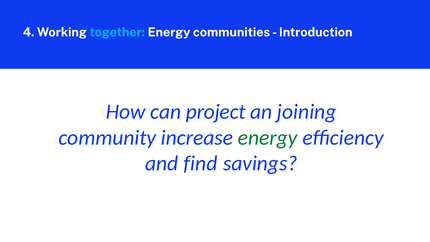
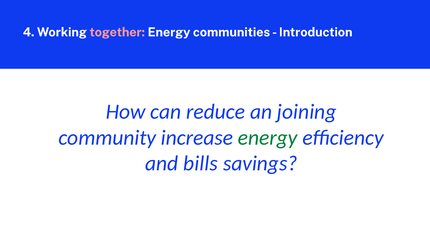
together colour: light blue -> pink (117, 32)
project: project -> reduce (216, 112)
find: find -> bills (201, 163)
